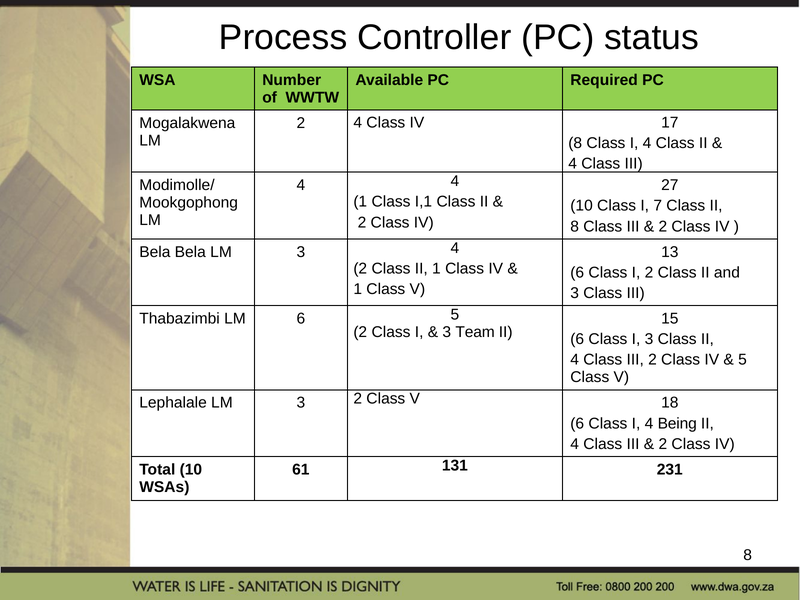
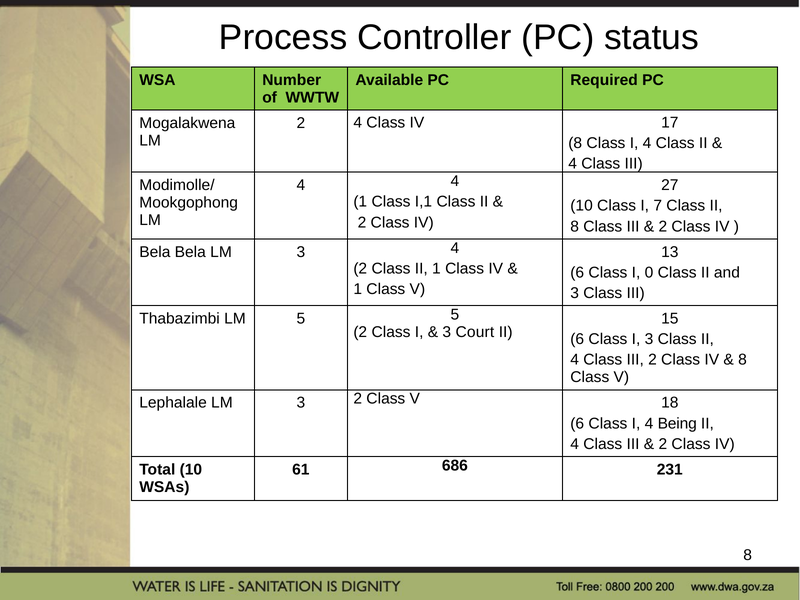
I 2: 2 -> 0 (649, 273)
LM 6: 6 -> 5 (301, 319)
Team: Team -> Court (475, 332)
5: 5 -> 8 (742, 360)
131: 131 -> 686 (455, 466)
